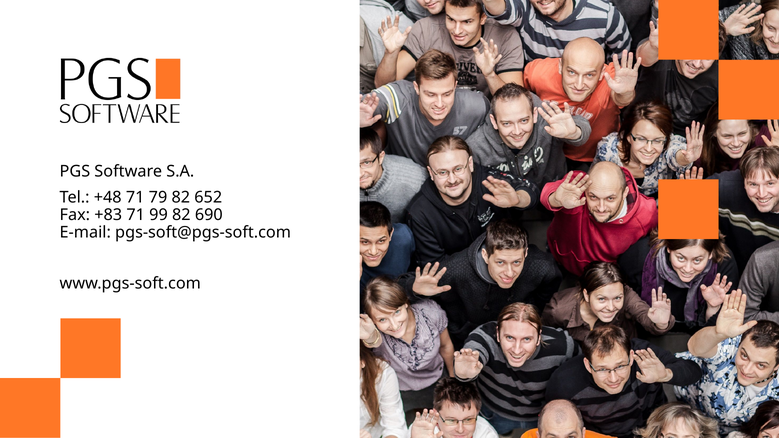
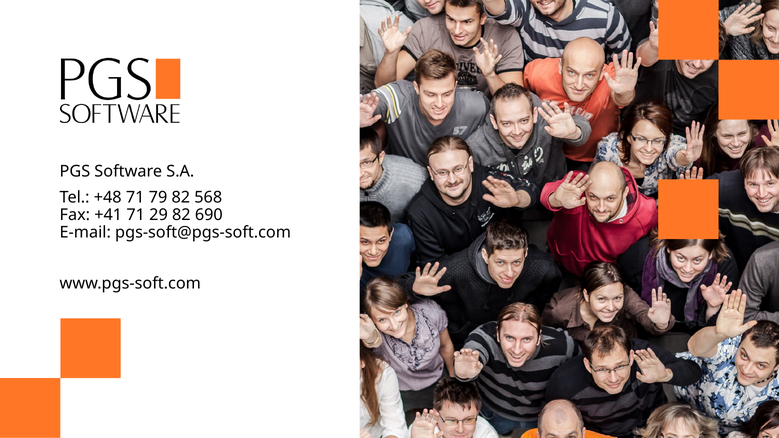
652: 652 -> 568 (208, 197)
+83: +83 -> +41 (108, 215)
99: 99 -> 29 (159, 215)
